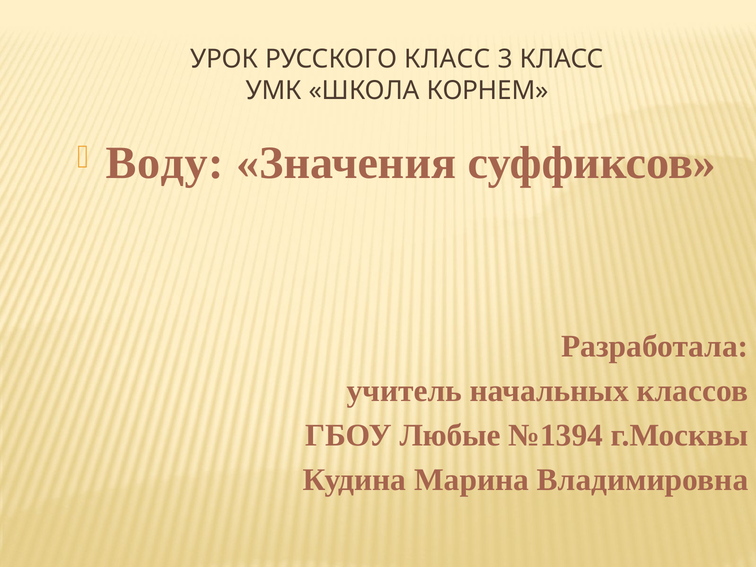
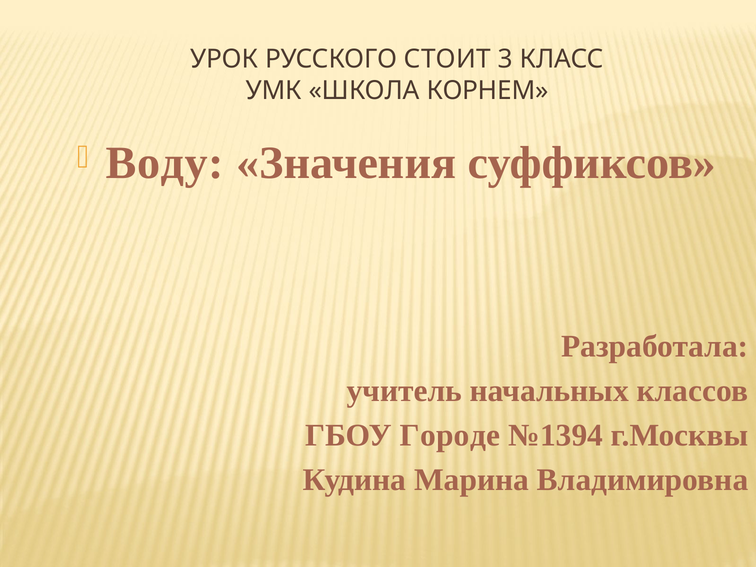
РУССКОГО КЛАСС: КЛАСС -> СТОИТ (447, 59)
Любые: Любые -> Городе (450, 436)
